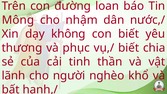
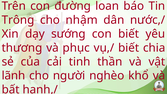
Mông: Mông -> Trông (18, 20)
không: không -> sướng (68, 34)
